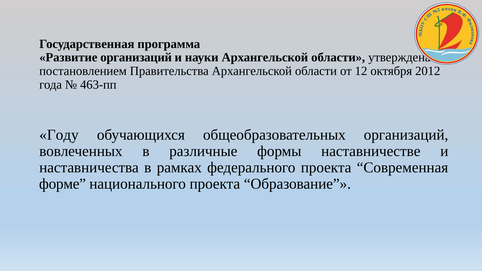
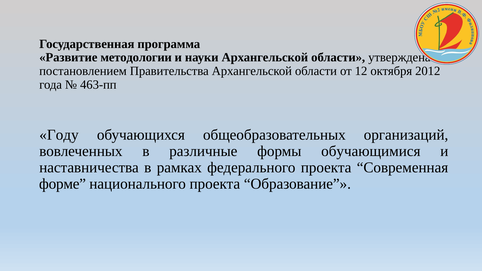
Развитие организаций: организаций -> методологии (136, 57)
наставничестве: наставничестве -> обучающимися (371, 151)
